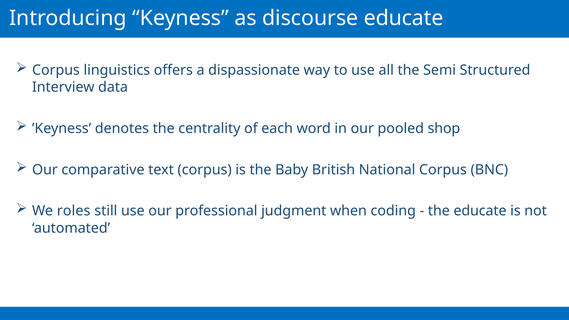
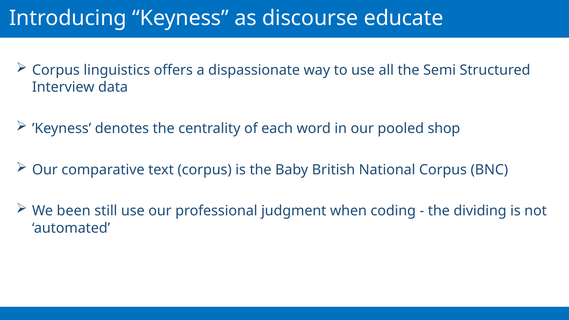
roles: roles -> been (74, 211)
the educate: educate -> dividing (480, 211)
